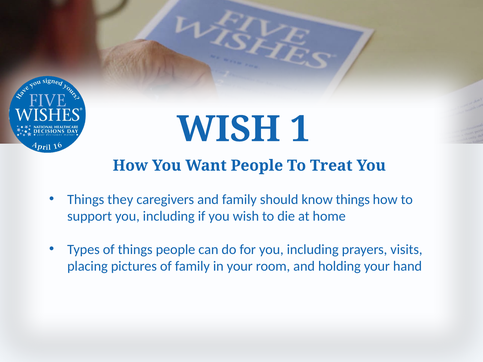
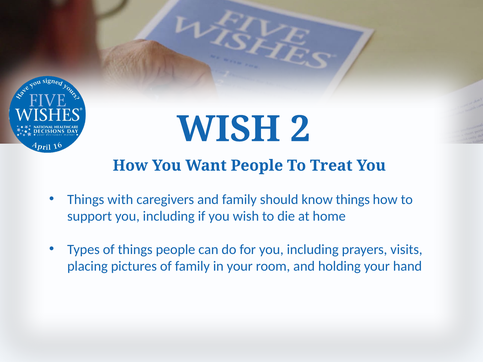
1: 1 -> 2 (300, 129)
they: they -> with (120, 200)
